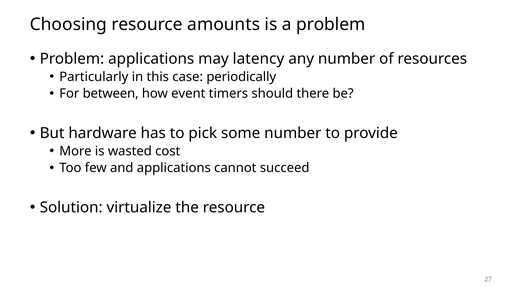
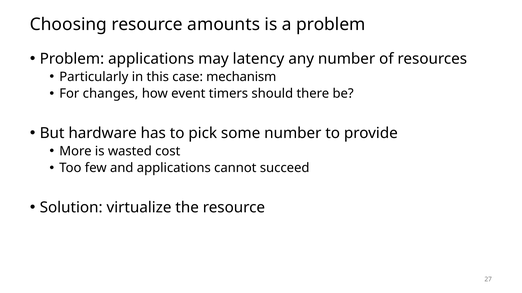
periodically: periodically -> mechanism (241, 77)
between: between -> changes (111, 94)
